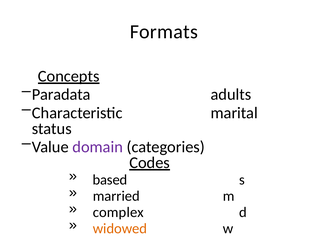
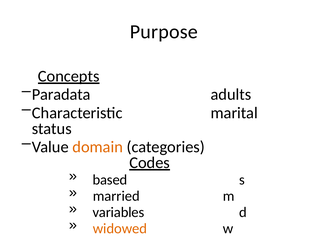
Formats: Formats -> Purpose (164, 32)
domain colour: purple -> orange (98, 147)
complex: complex -> variables (118, 212)
